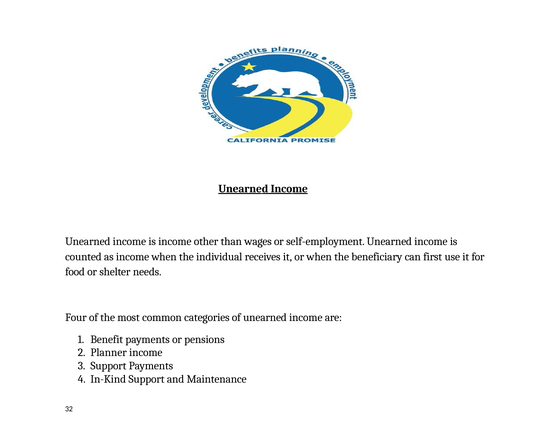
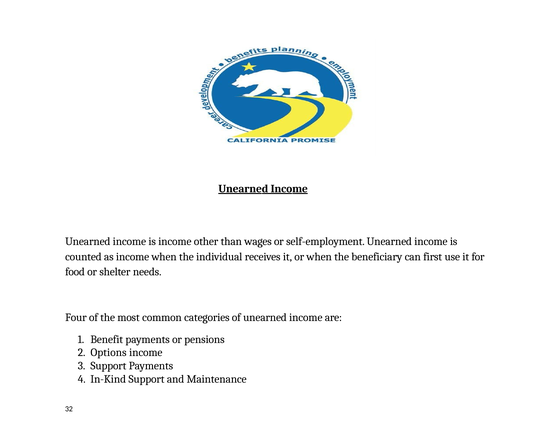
Planner: Planner -> Options (109, 352)
